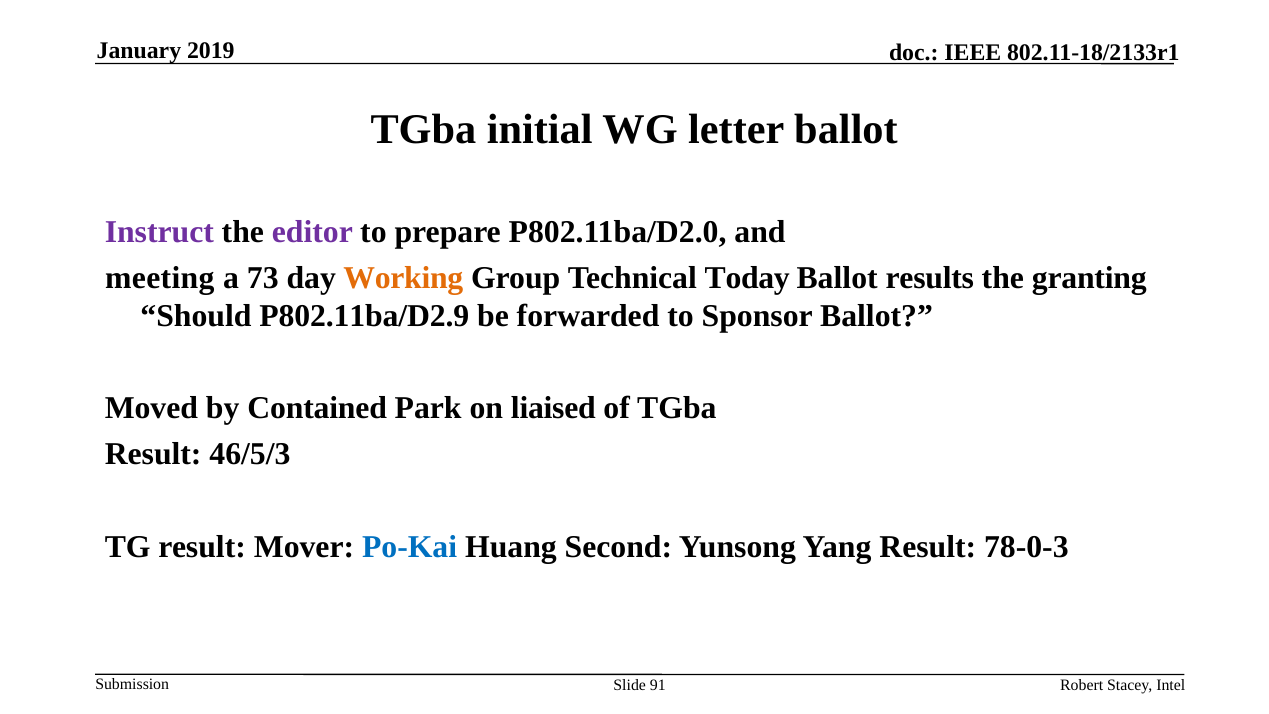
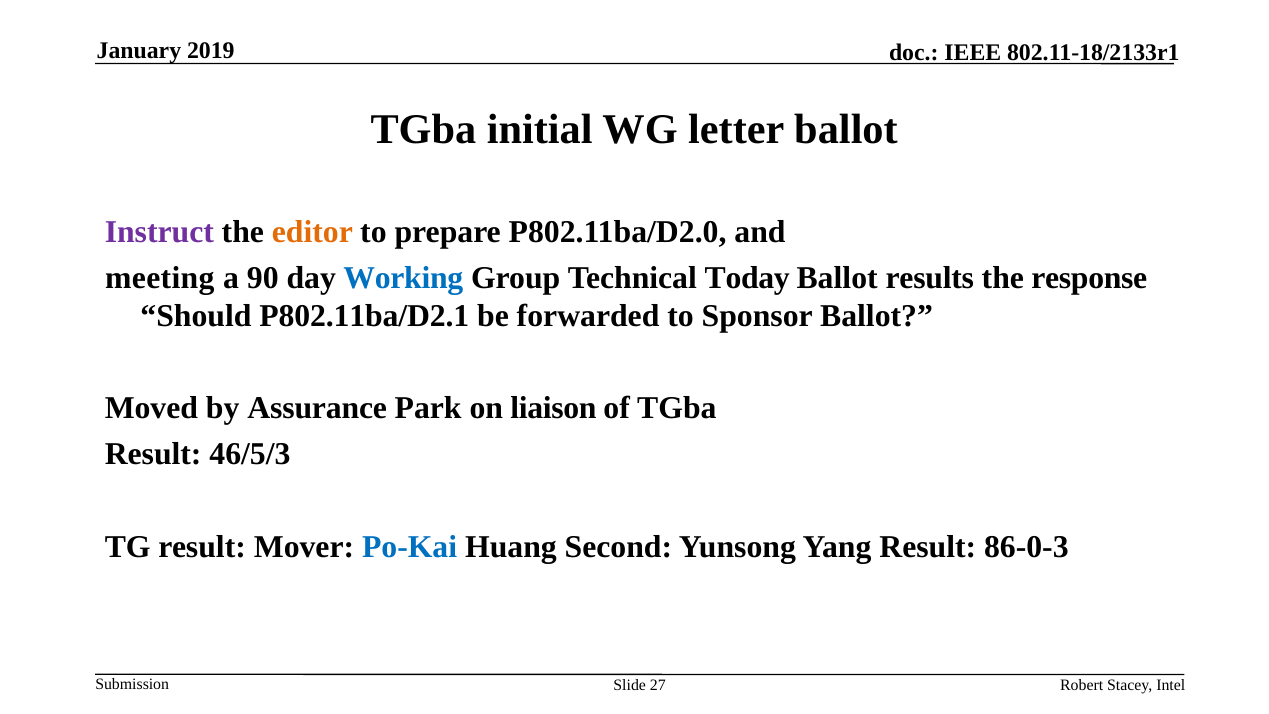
editor colour: purple -> orange (312, 232)
73: 73 -> 90 (263, 278)
Working colour: orange -> blue (403, 278)
granting: granting -> response (1089, 278)
P802.11ba/D2.9: P802.11ba/D2.9 -> P802.11ba/D2.1 (364, 316)
Contained: Contained -> Assurance (317, 408)
liaised: liaised -> liaison (553, 408)
78-0-3: 78-0-3 -> 86-0-3 (1026, 546)
91: 91 -> 27 (658, 685)
